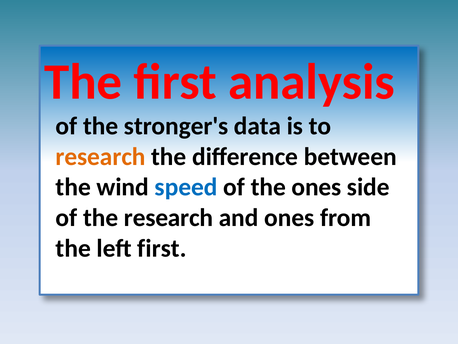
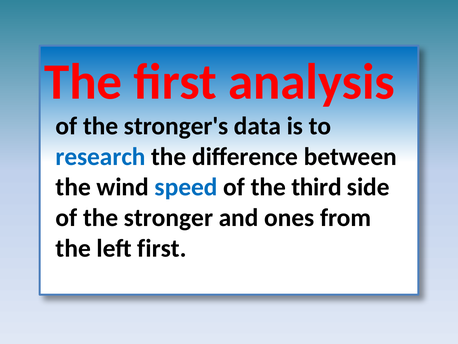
research colour: orange -> blue (101, 156)
the ones: ones -> third (317, 187)
the research: research -> stronger (169, 217)
